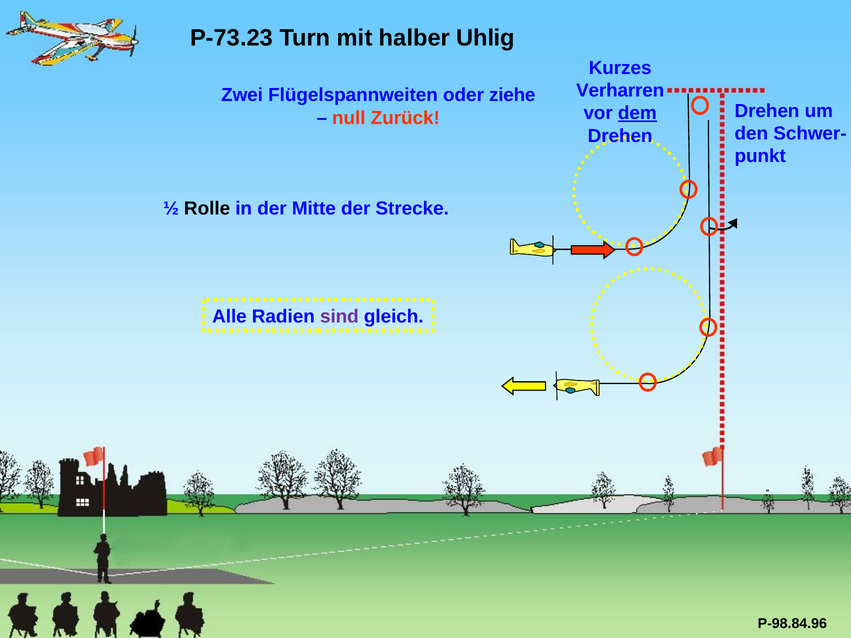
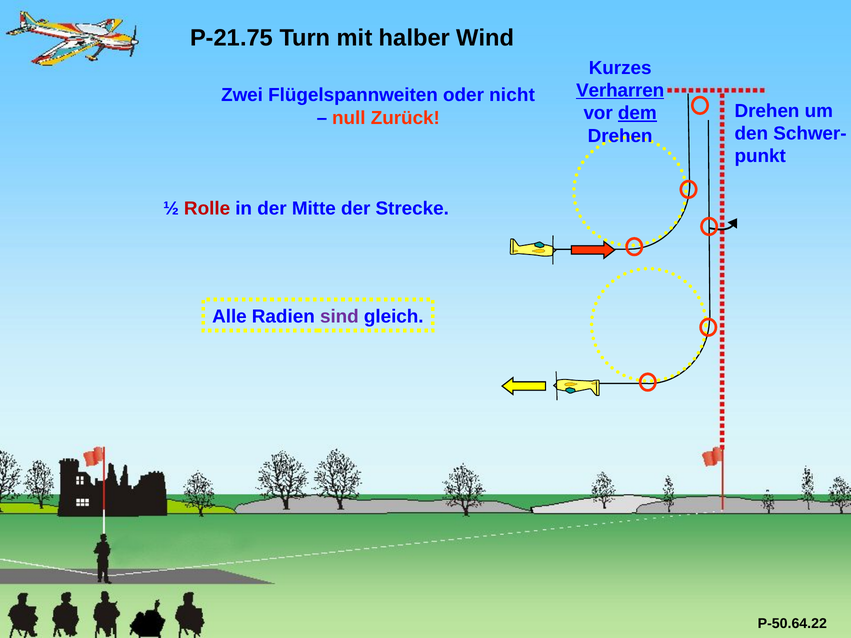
P-73.23: P-73.23 -> P-21.75 (232, 38)
Uhlig: Uhlig -> Wind (485, 38)
Verharren underline: none -> present (620, 91)
ziehe: ziehe -> nicht (512, 95)
Rolle colour: black -> red (207, 209)
P-98.84.96: P-98.84.96 -> P-50.64.22 (792, 624)
